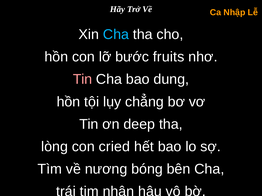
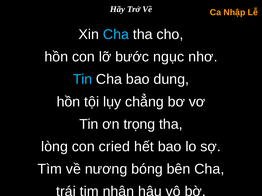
fruits: fruits -> ngục (169, 57)
Tin colour: pink -> light blue (83, 80)
deep: deep -> trọng (139, 124)
